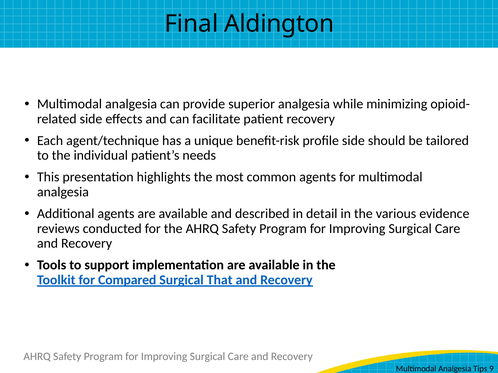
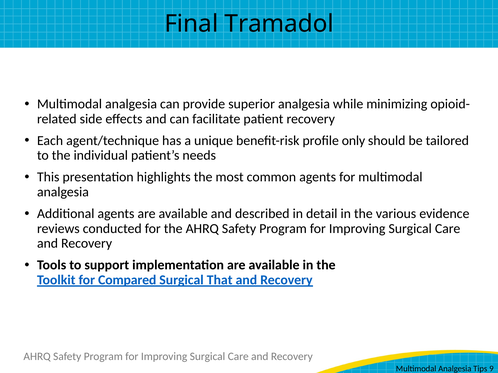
Aldington: Aldington -> Tramadol (279, 24)
profile side: side -> only (354, 141)
